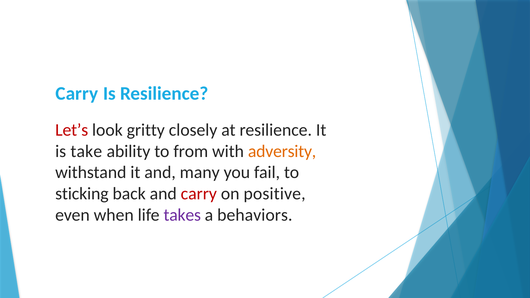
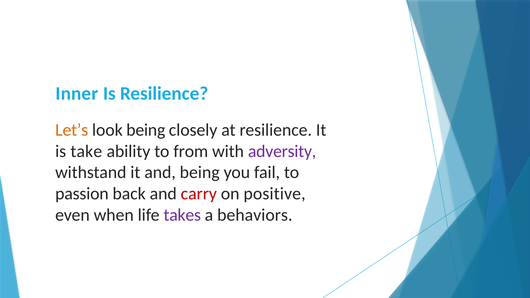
Carry: Carry -> Inner (77, 94)
Let’s colour: red -> orange (72, 130)
look gritty: gritty -> being (146, 130)
adversity colour: orange -> purple (282, 151)
and many: many -> being (200, 173)
sticking: sticking -> passion (82, 194)
